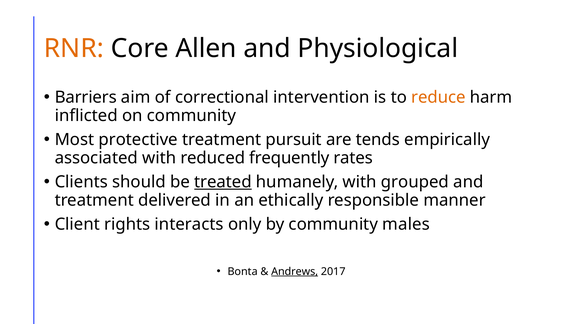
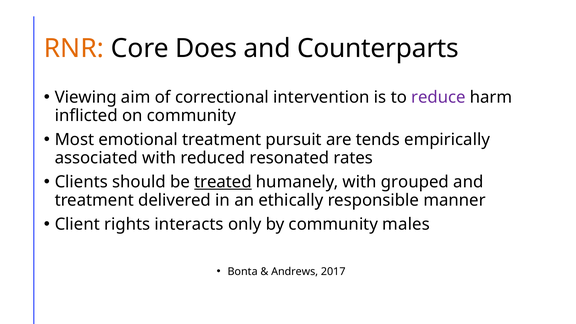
Allen: Allen -> Does (206, 48)
Physiological: Physiological -> Counterparts (378, 48)
Barriers: Barriers -> Viewing (86, 97)
reduce colour: orange -> purple (438, 97)
protective: protective -> emotional (138, 140)
frequently: frequently -> resonated (289, 158)
Andrews underline: present -> none (295, 272)
